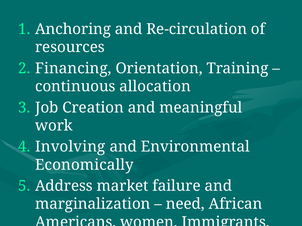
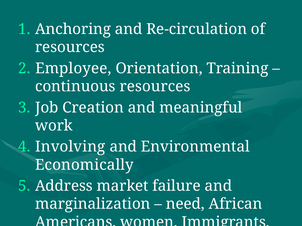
Financing: Financing -> Employee (73, 69)
continuous allocation: allocation -> resources (155, 87)
